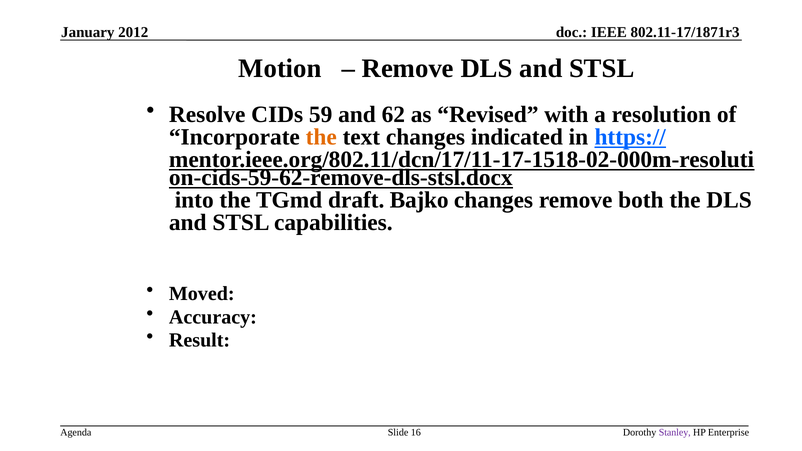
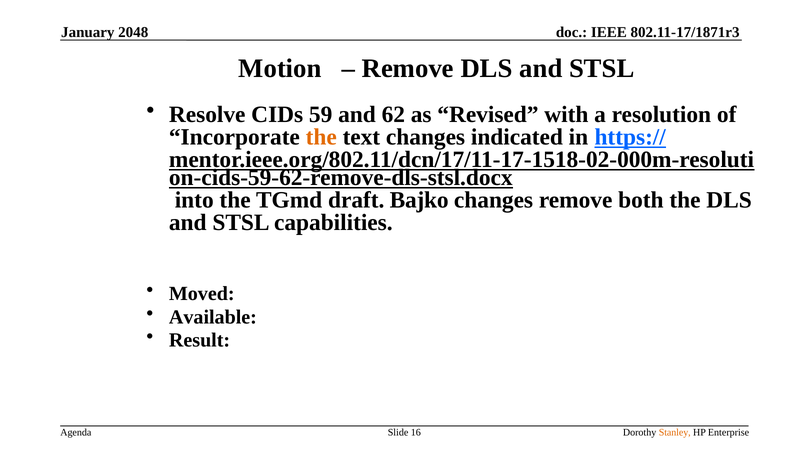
2012: 2012 -> 2048 (133, 32)
Accuracy: Accuracy -> Available (213, 317)
Stanley colour: purple -> orange (675, 433)
